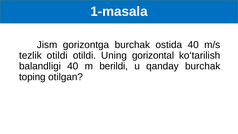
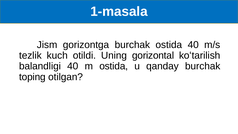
tezlik otildi: otildi -> kuch (57, 55)
m berildi: berildi -> ostida (114, 66)
